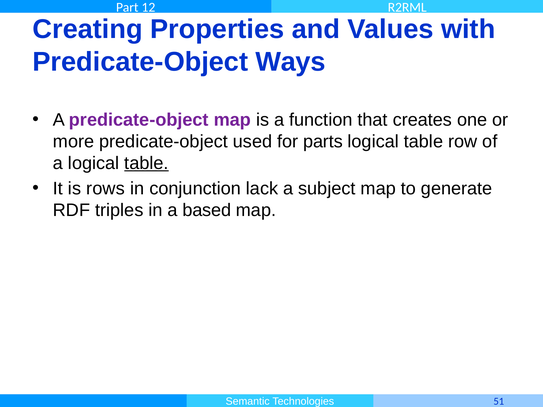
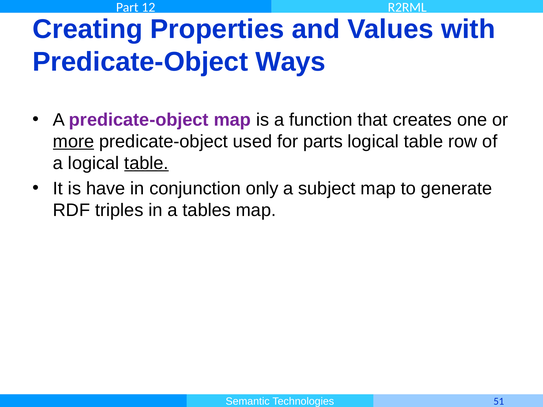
more underline: none -> present (74, 142)
rows: rows -> have (106, 189)
lack: lack -> only (262, 189)
based: based -> tables (207, 210)
